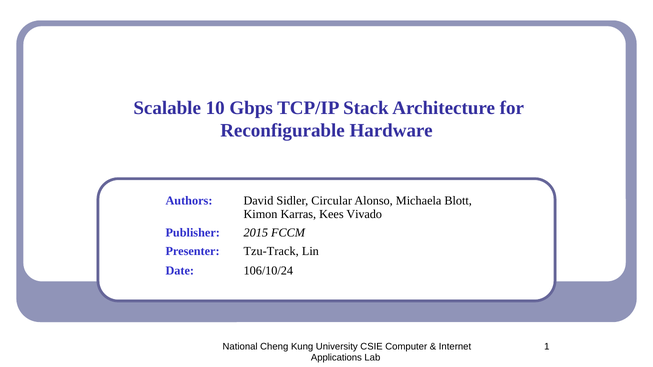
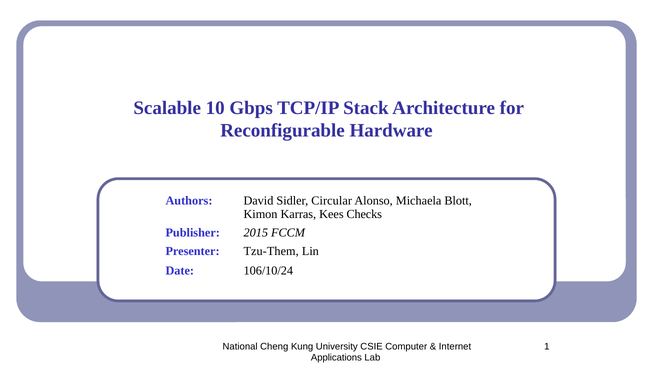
Vivado: Vivado -> Checks (364, 214)
Tzu-Track: Tzu-Track -> Tzu-Them (271, 251)
